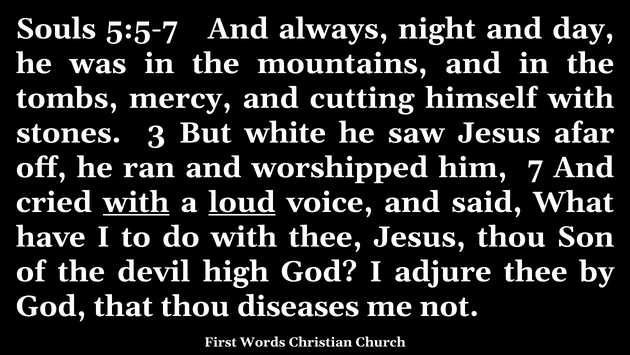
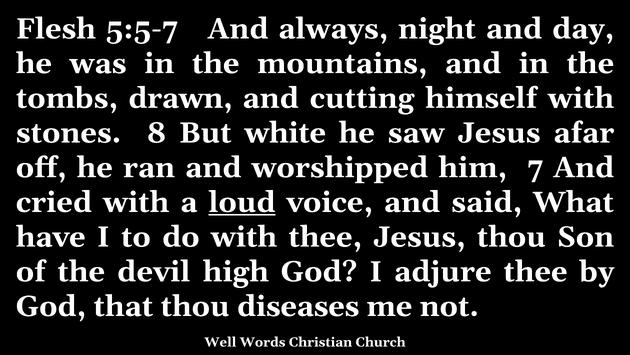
Souls: Souls -> Flesh (56, 29)
mercy: mercy -> drawn (180, 98)
3: 3 -> 8 (157, 133)
with underline: present -> none (136, 202)
First: First -> Well (220, 342)
